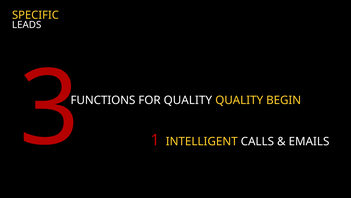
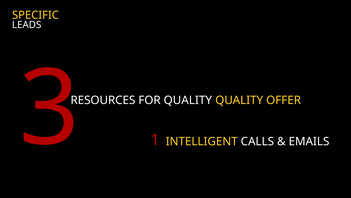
FUNCTIONS: FUNCTIONS -> RESOURCES (103, 100)
BEGIN: BEGIN -> OFFER (284, 100)
